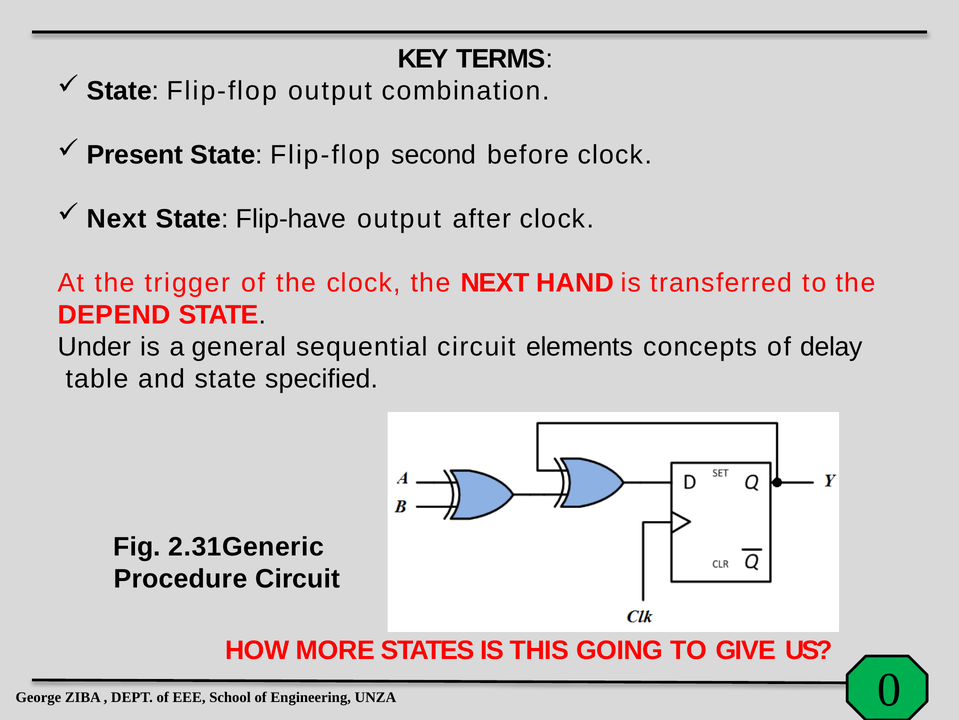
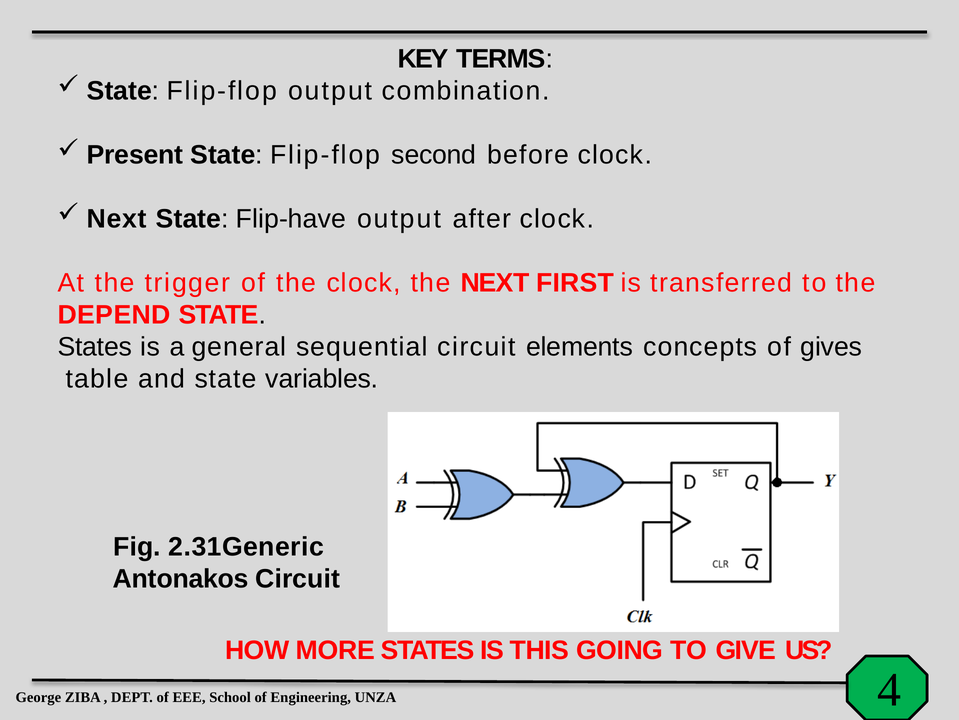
HAND: HAND -> FIRST (575, 283)
Under: Under -> States (95, 347)
delay: delay -> gives (831, 347)
specified: specified -> variables (322, 379)
Procedure: Procedure -> Antonakos (181, 578)
0: 0 -> 4 (889, 689)
